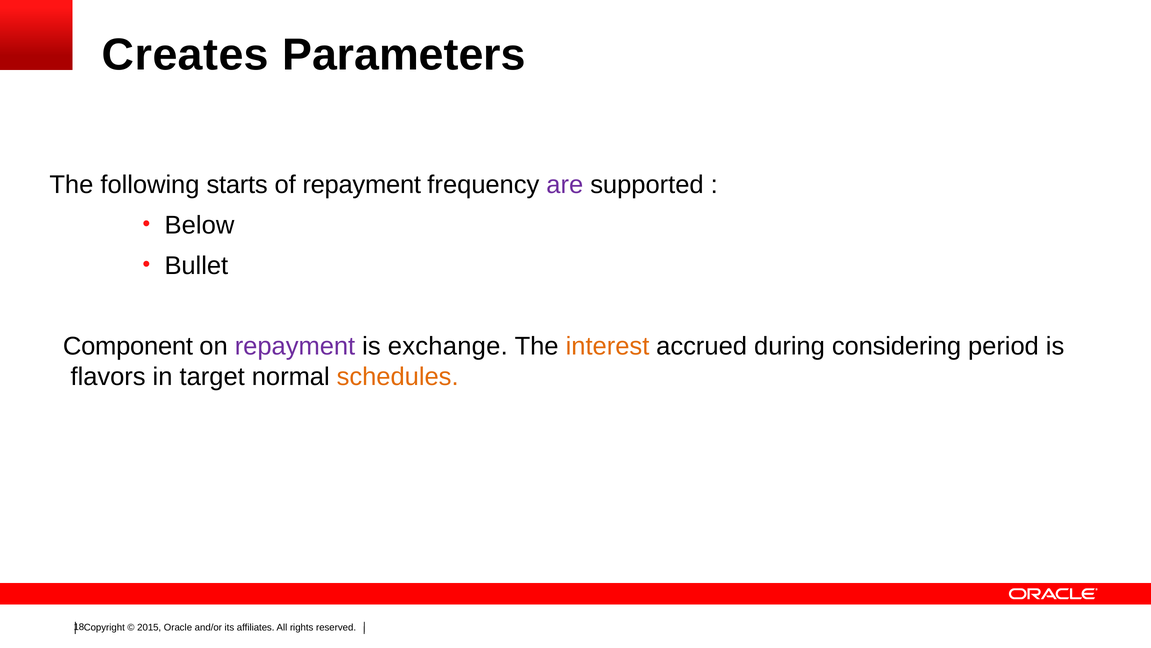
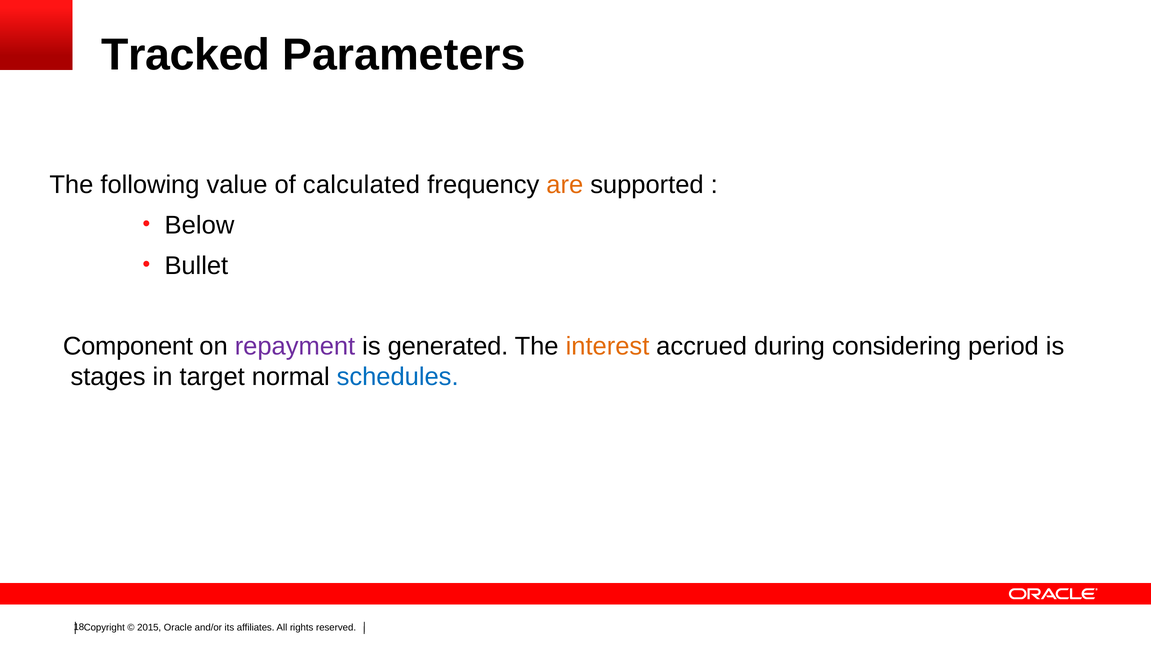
Creates: Creates -> Tracked (186, 55)
starts: starts -> value (237, 185)
of repayment: repayment -> calculated (361, 185)
are colour: purple -> orange (565, 185)
exchange: exchange -> generated (448, 346)
flavors: flavors -> stages (108, 377)
schedules colour: orange -> blue (398, 377)
